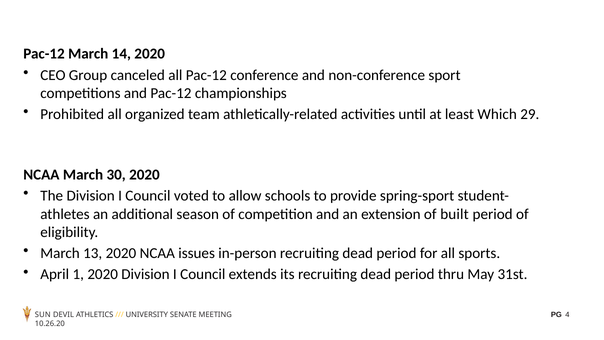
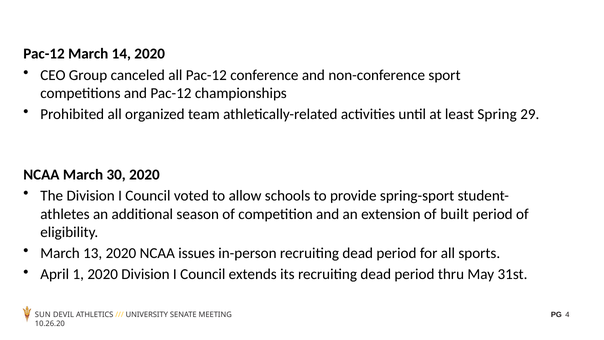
Which: Which -> Spring (497, 114)
